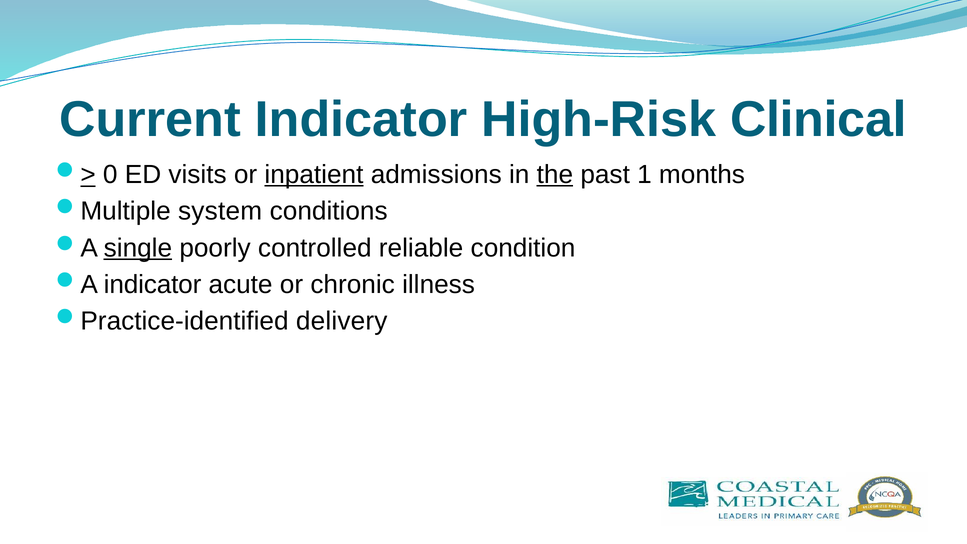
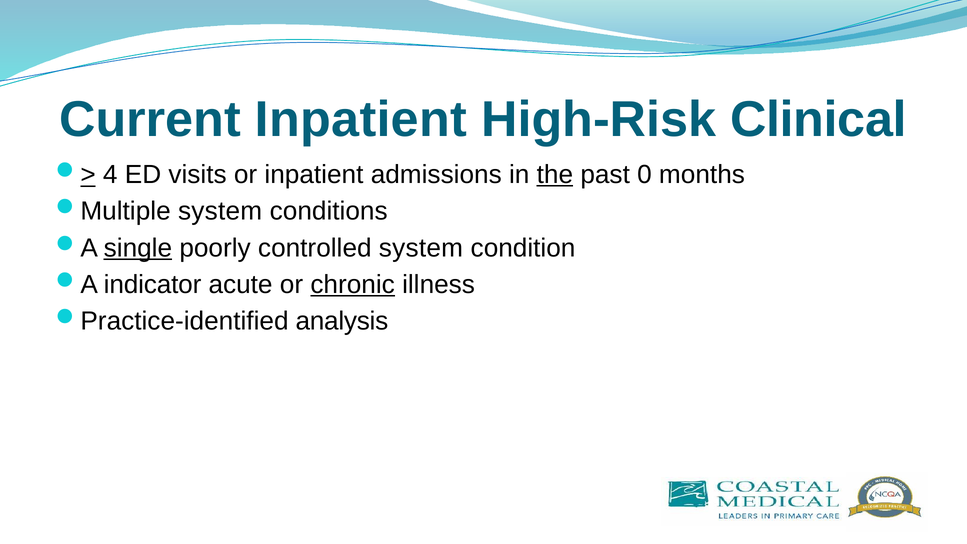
Current Indicator: Indicator -> Inpatient (361, 120)
0: 0 -> 4 (110, 175)
inpatient underline: present -> none (314, 175)
1: 1 -> 0 (644, 175)
controlled reliable: reliable -> system (421, 248)
chronic underline: none -> present (353, 285)
delivery: delivery -> analysis (342, 321)
